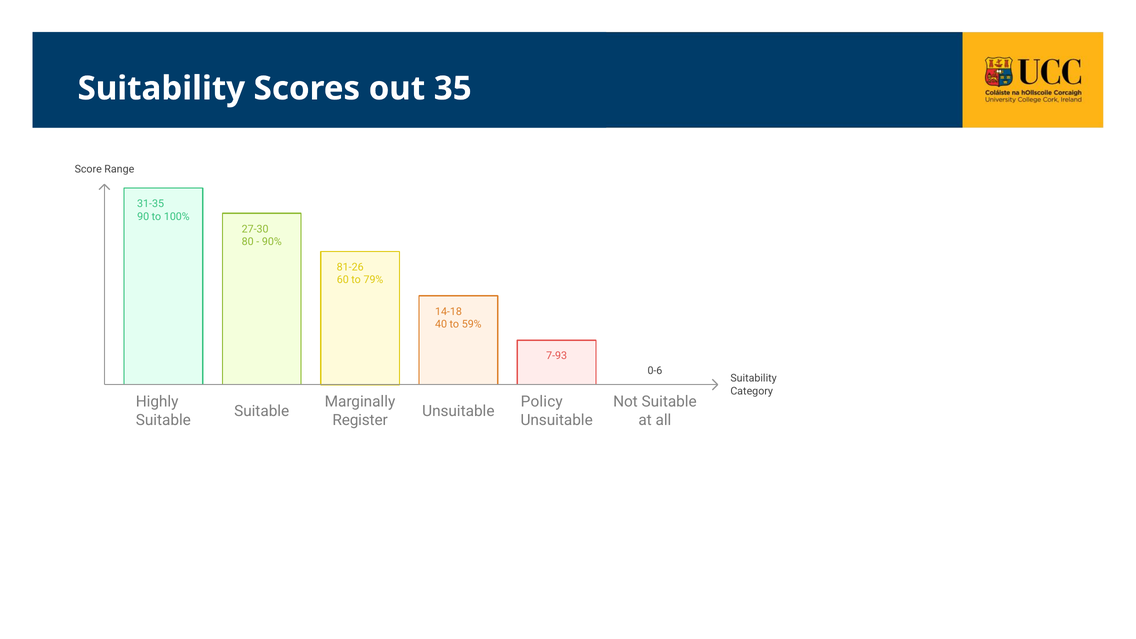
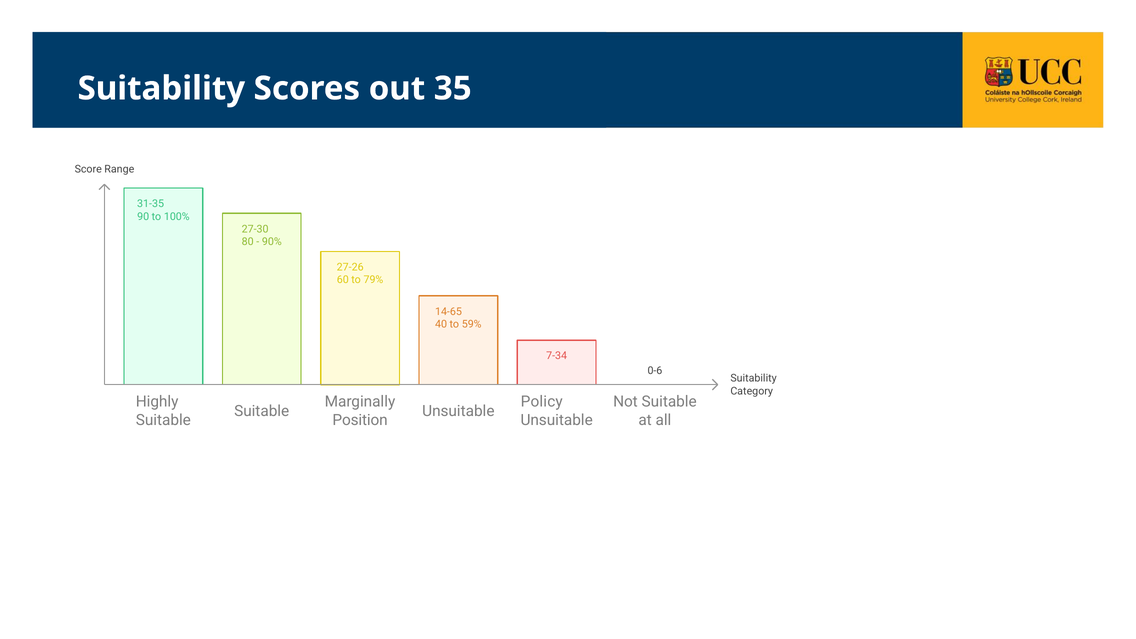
81-26: 81-26 -> 27-26 (350, 267)
14-18: 14-18 -> 14-65 (448, 312)
7-93: 7-93 -> 7-34 (557, 356)
Register: Register -> Position (360, 420)
